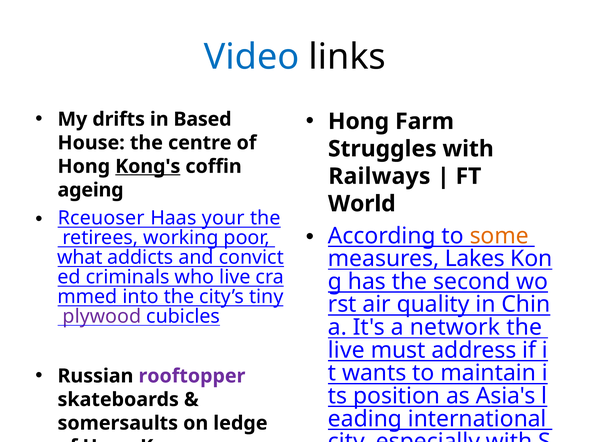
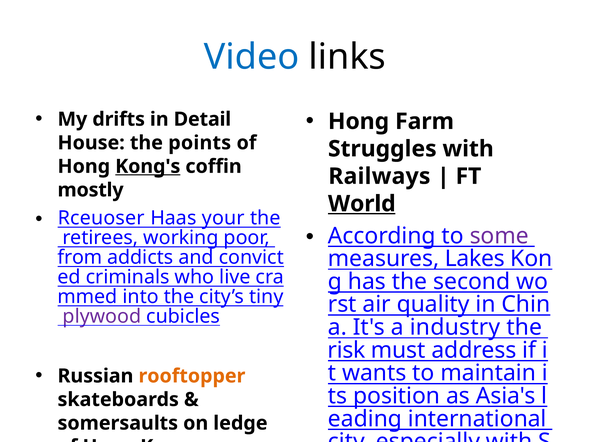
Based: Based -> Detail (202, 119)
centre: centre -> points (200, 143)
ageing: ageing -> mostly (91, 190)
World underline: none -> present (362, 204)
some colour: orange -> purple (499, 236)
what: what -> from (80, 258)
network: network -> industry (455, 328)
live: live -> risk (347, 351)
rooftopper colour: purple -> orange (192, 376)
